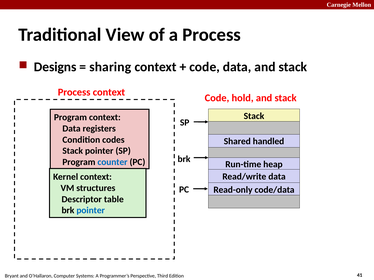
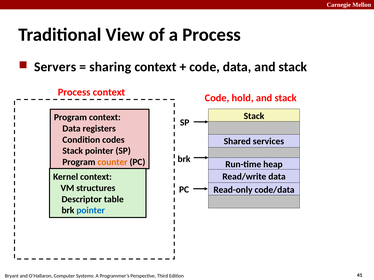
Designs: Designs -> Servers (55, 67)
handled: handled -> services (268, 142)
counter colour: blue -> orange (112, 162)
